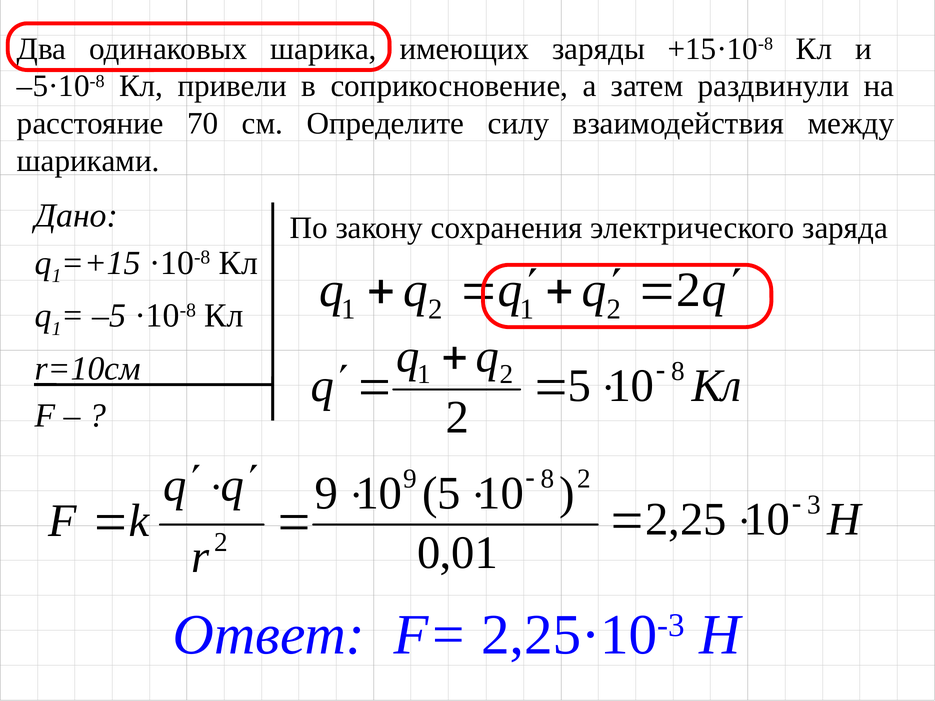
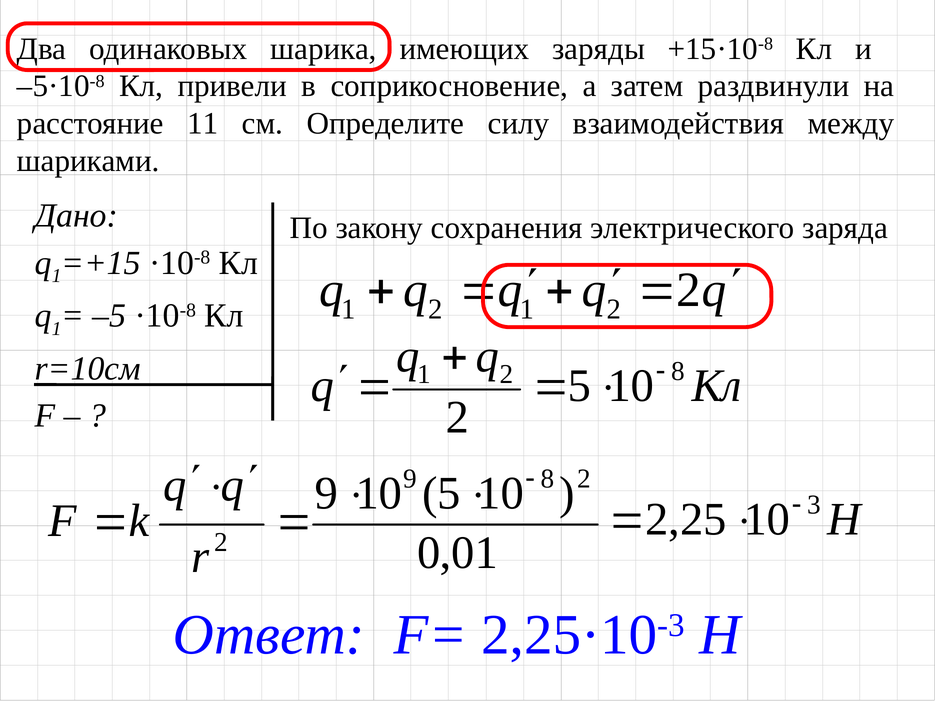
70: 70 -> 11 (203, 124)
